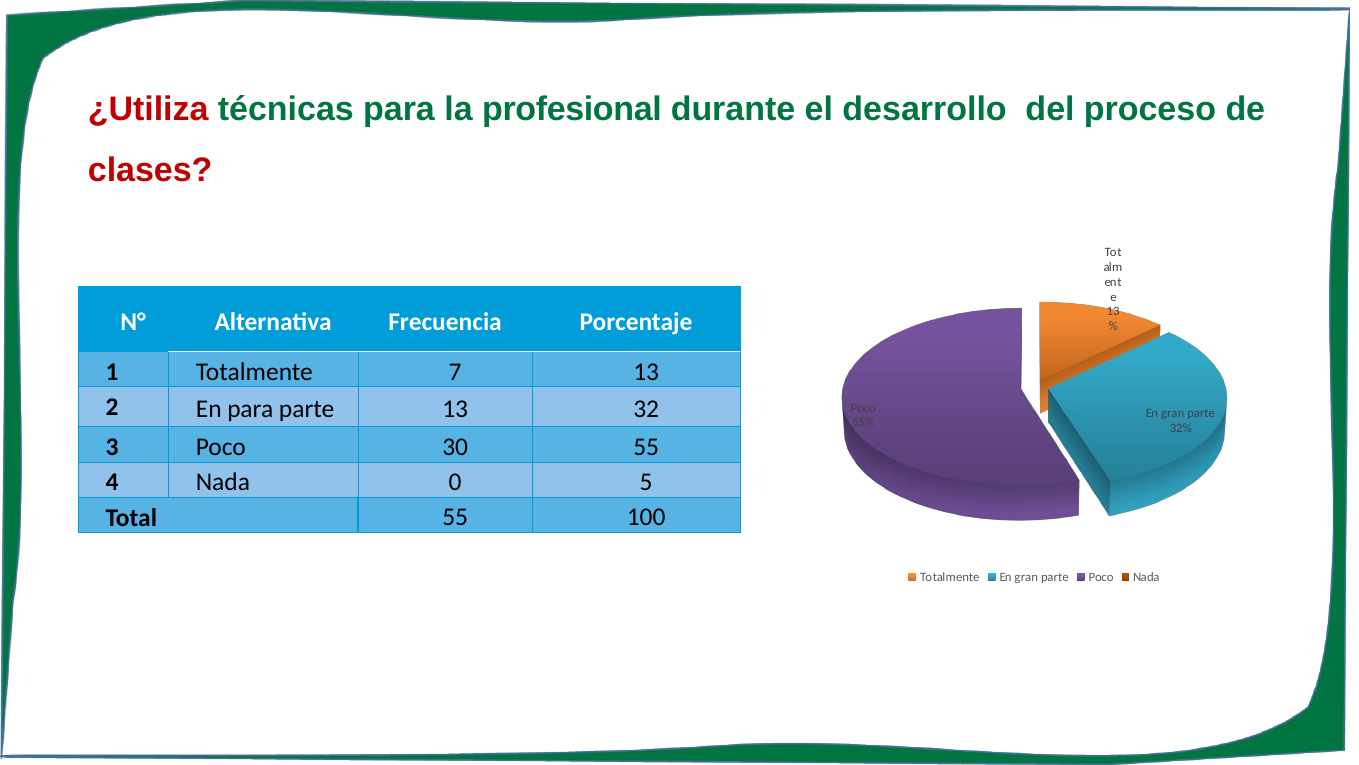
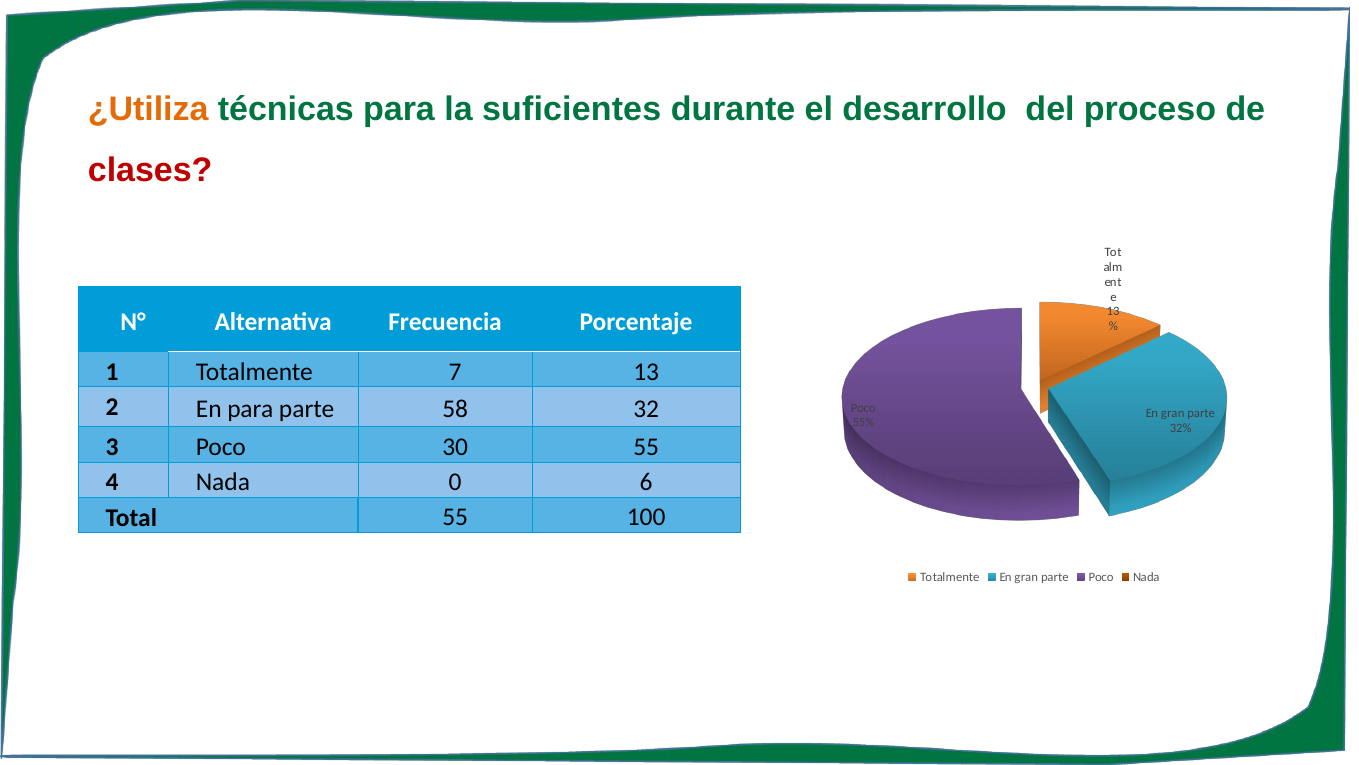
¿Utiliza colour: red -> orange (148, 109)
profesional: profesional -> suficientes (572, 109)
parte 13: 13 -> 58 (455, 409)
5: 5 -> 6 (646, 482)
